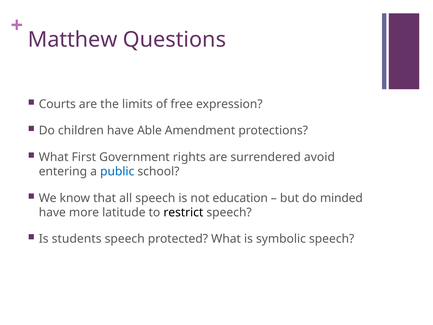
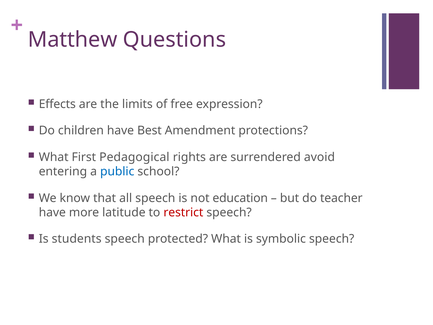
Courts: Courts -> Effects (57, 104)
Able: Able -> Best (149, 131)
Government: Government -> Pedagogical (134, 157)
minded: minded -> teacher (341, 198)
restrict colour: black -> red (183, 212)
